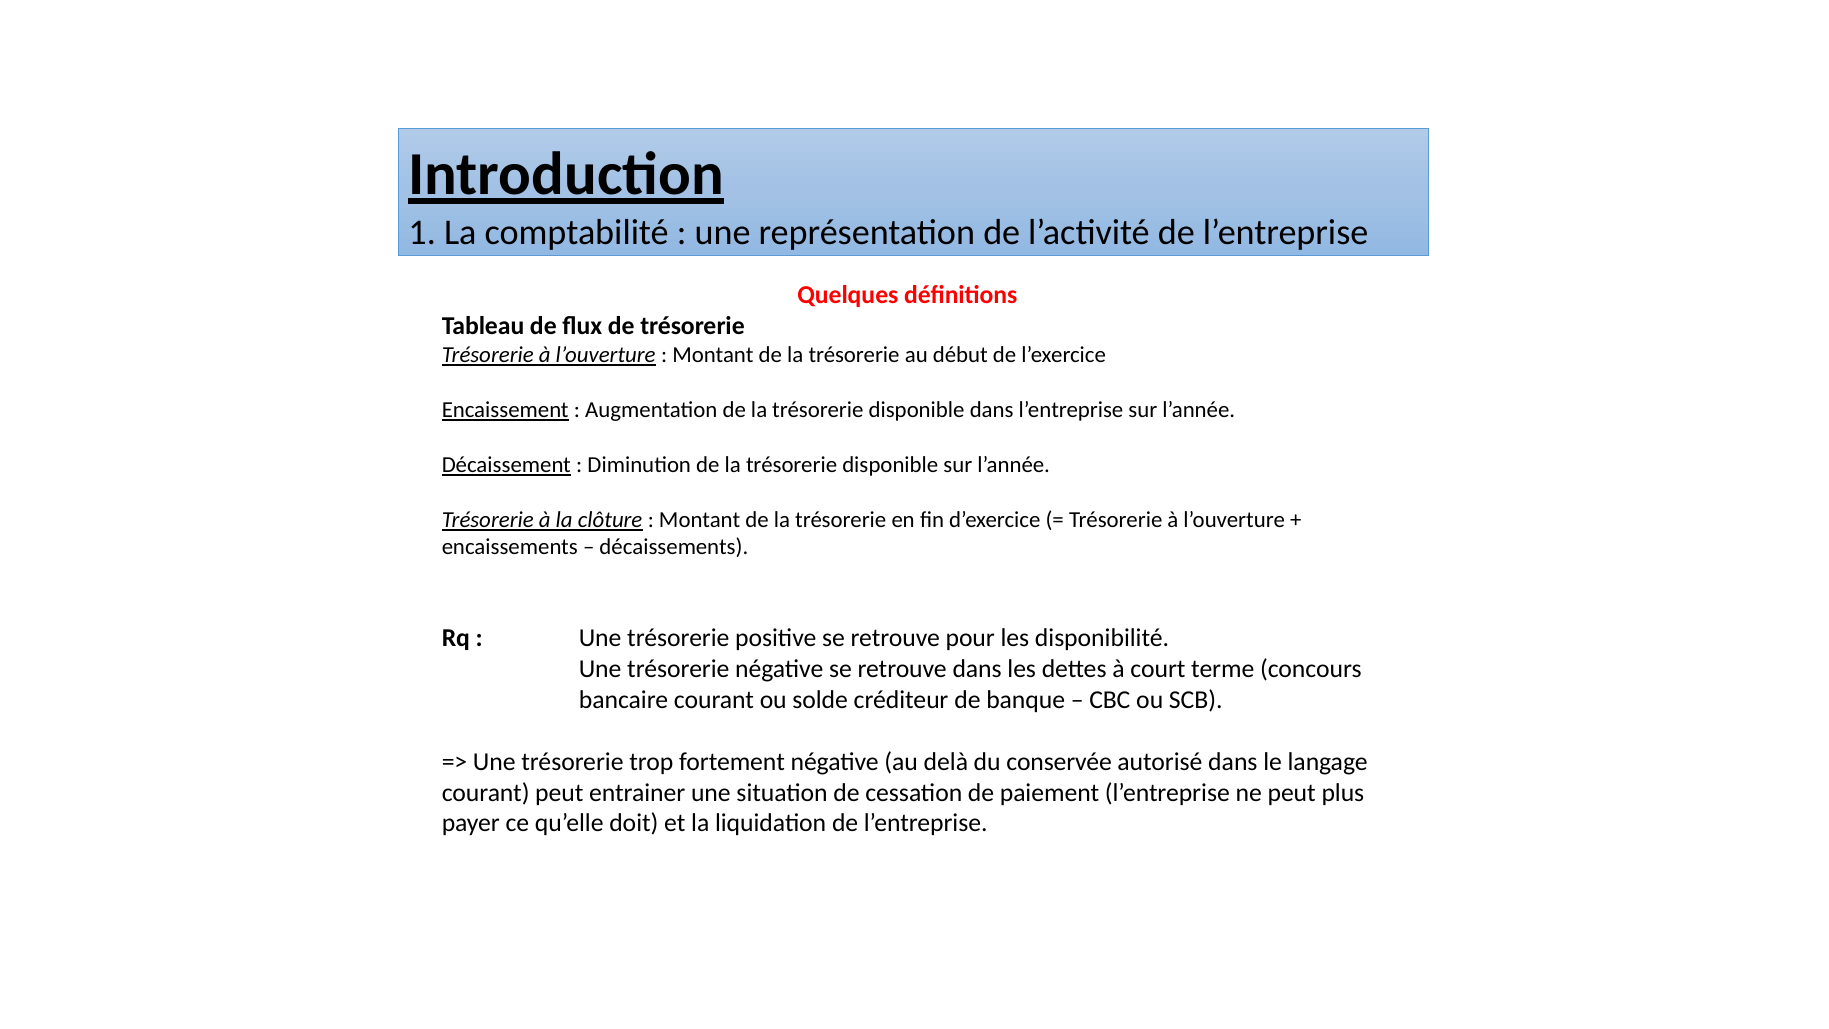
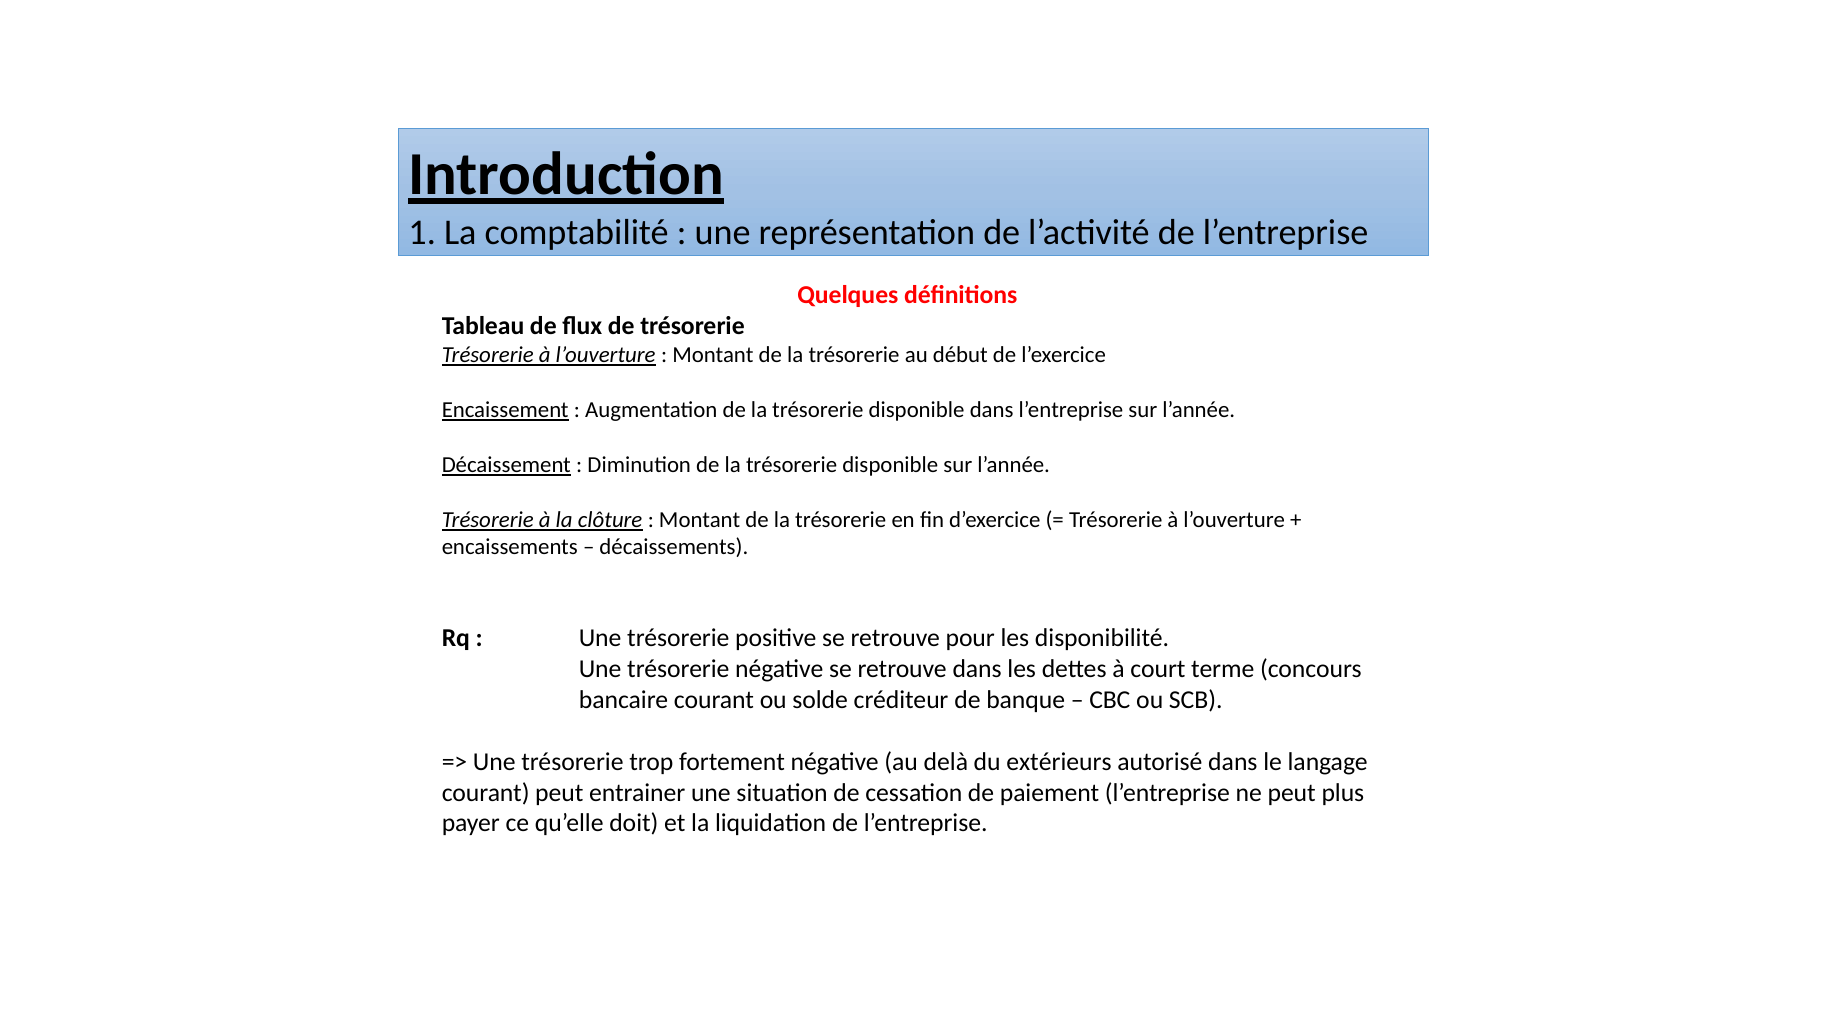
conservée: conservée -> extérieurs (1059, 762)
